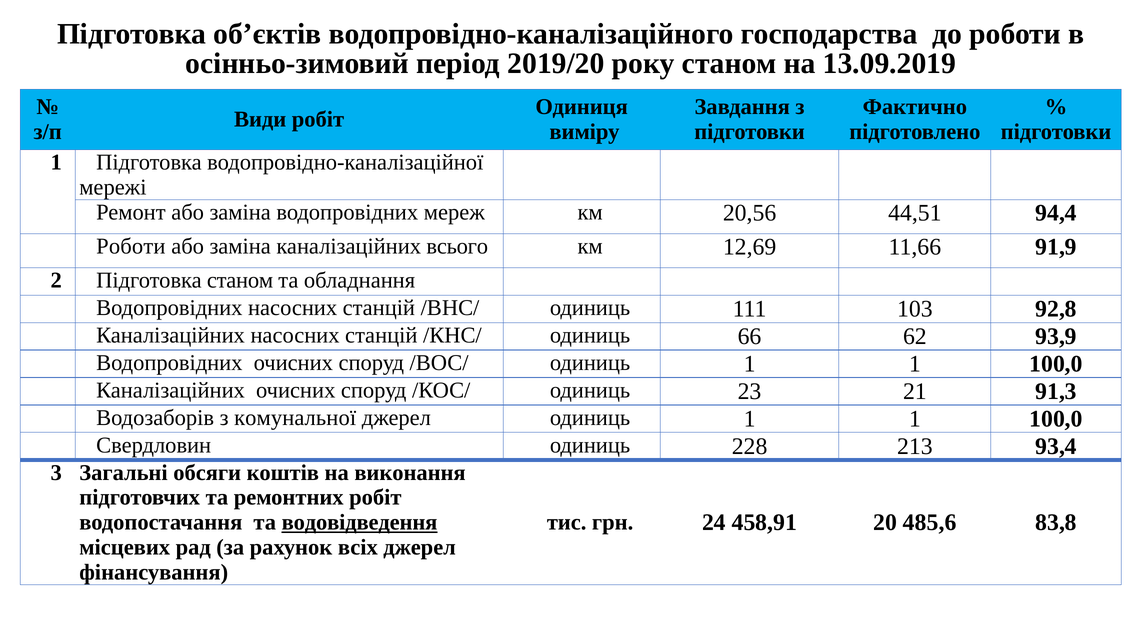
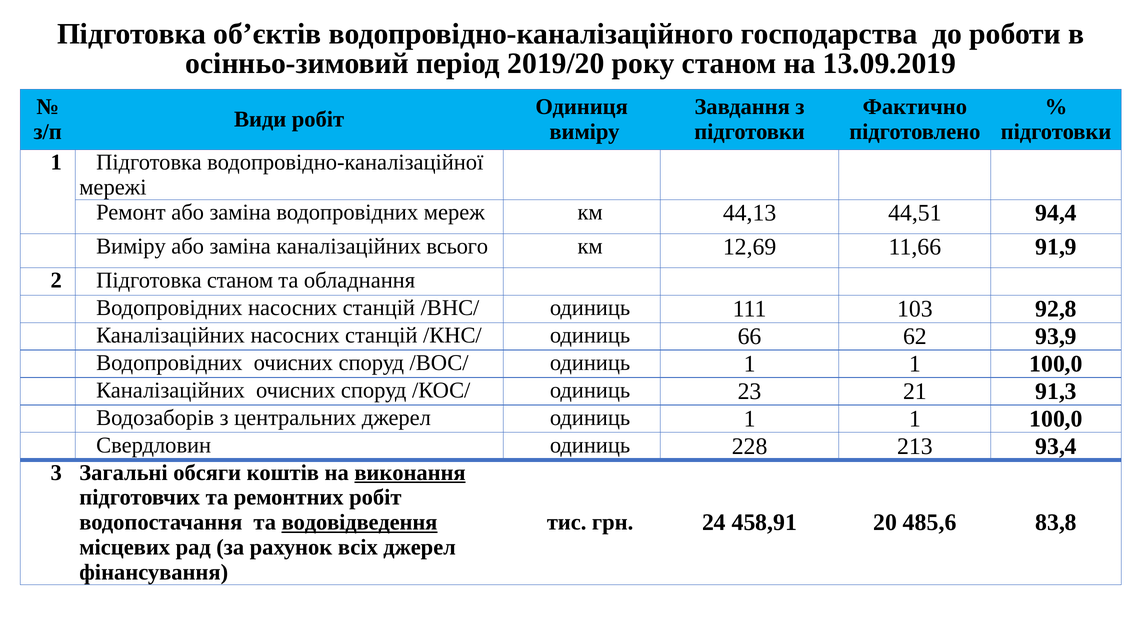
20,56: 20,56 -> 44,13 (750, 213)
Роботи: Роботи -> Виміру (131, 246)
комунальної: комунальної -> центральних (295, 417)
виконання underline: none -> present (410, 472)
